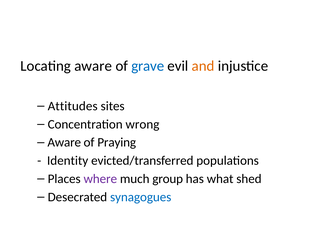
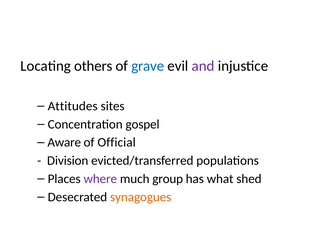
Locating aware: aware -> others (93, 66)
and colour: orange -> purple (203, 66)
wrong: wrong -> gospel (143, 124)
Praying: Praying -> Official (117, 143)
Identity: Identity -> Division (68, 161)
synagogues colour: blue -> orange (141, 197)
